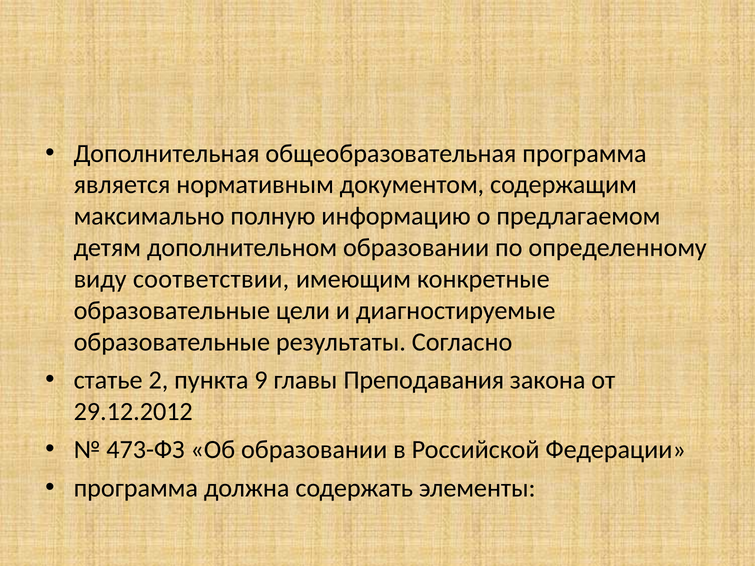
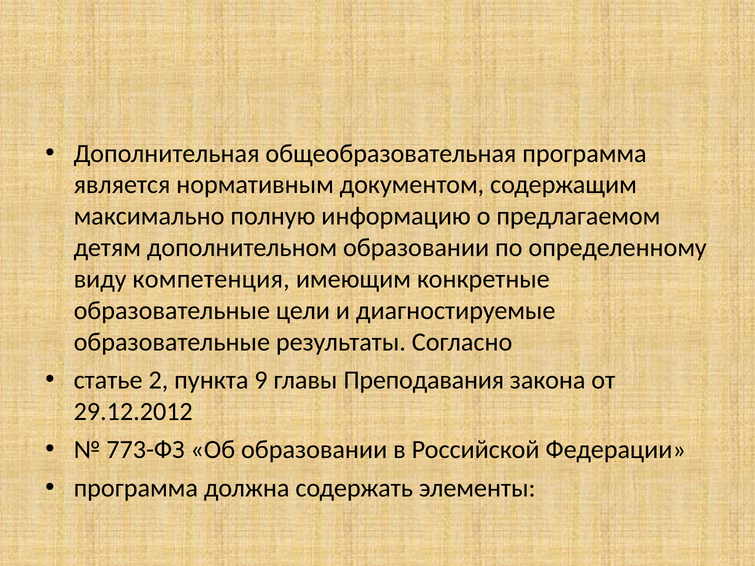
соответствии: соответствии -> компетенция (211, 279)
473-ФЗ: 473-ФЗ -> 773-ФЗ (145, 450)
